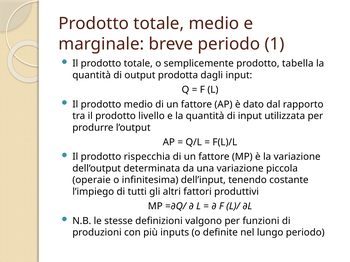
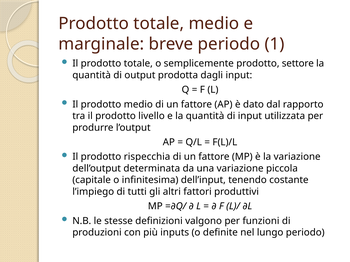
tabella: tabella -> settore (298, 64)
operaie: operaie -> capitale (92, 180)
